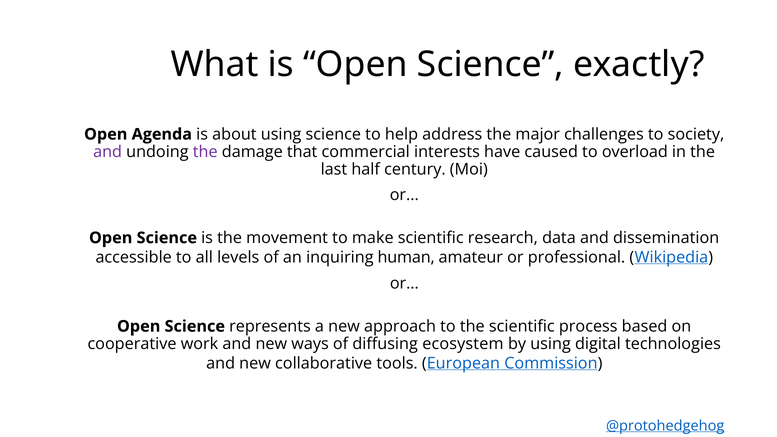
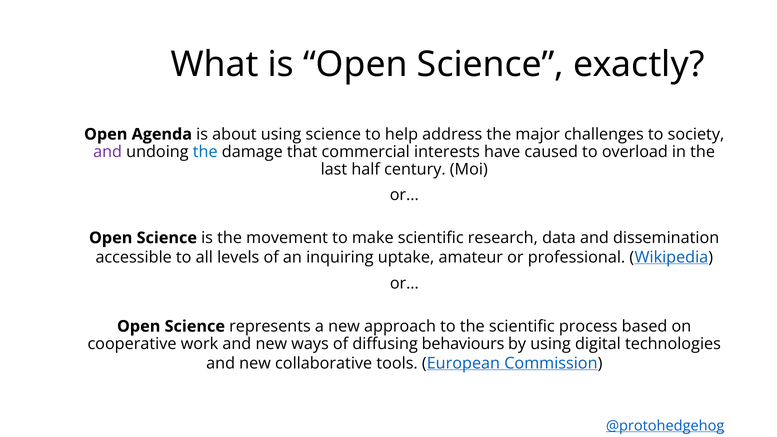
the colour: purple -> blue (205, 152)
human: human -> uptake (406, 257)
ecosystem: ecosystem -> behaviours (463, 344)
